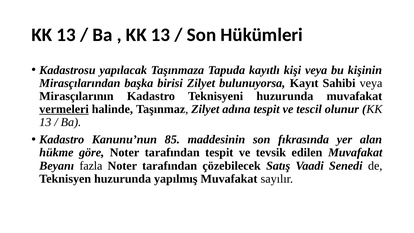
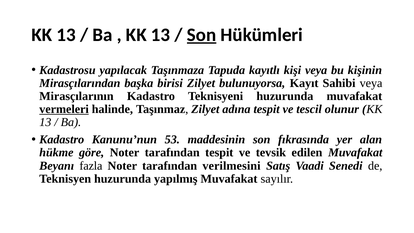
Son underline: none -> present (202, 35)
85: 85 -> 53 (172, 140)
çözebilecek: çözebilecek -> verilmesini (232, 166)
